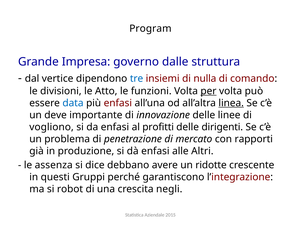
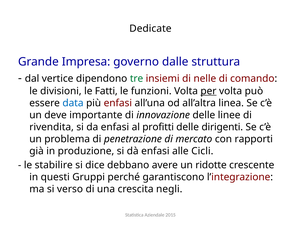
Program: Program -> Dedicate (150, 29)
tre colour: blue -> green (137, 79)
nulla: nulla -> nelle (205, 79)
Atto: Atto -> Fatti (106, 91)
linea underline: present -> none (231, 103)
vogliono: vogliono -> rivendita (52, 127)
Altri: Altri -> Cicli (202, 151)
assenza: assenza -> stabilire (54, 166)
robot: robot -> verso (70, 190)
